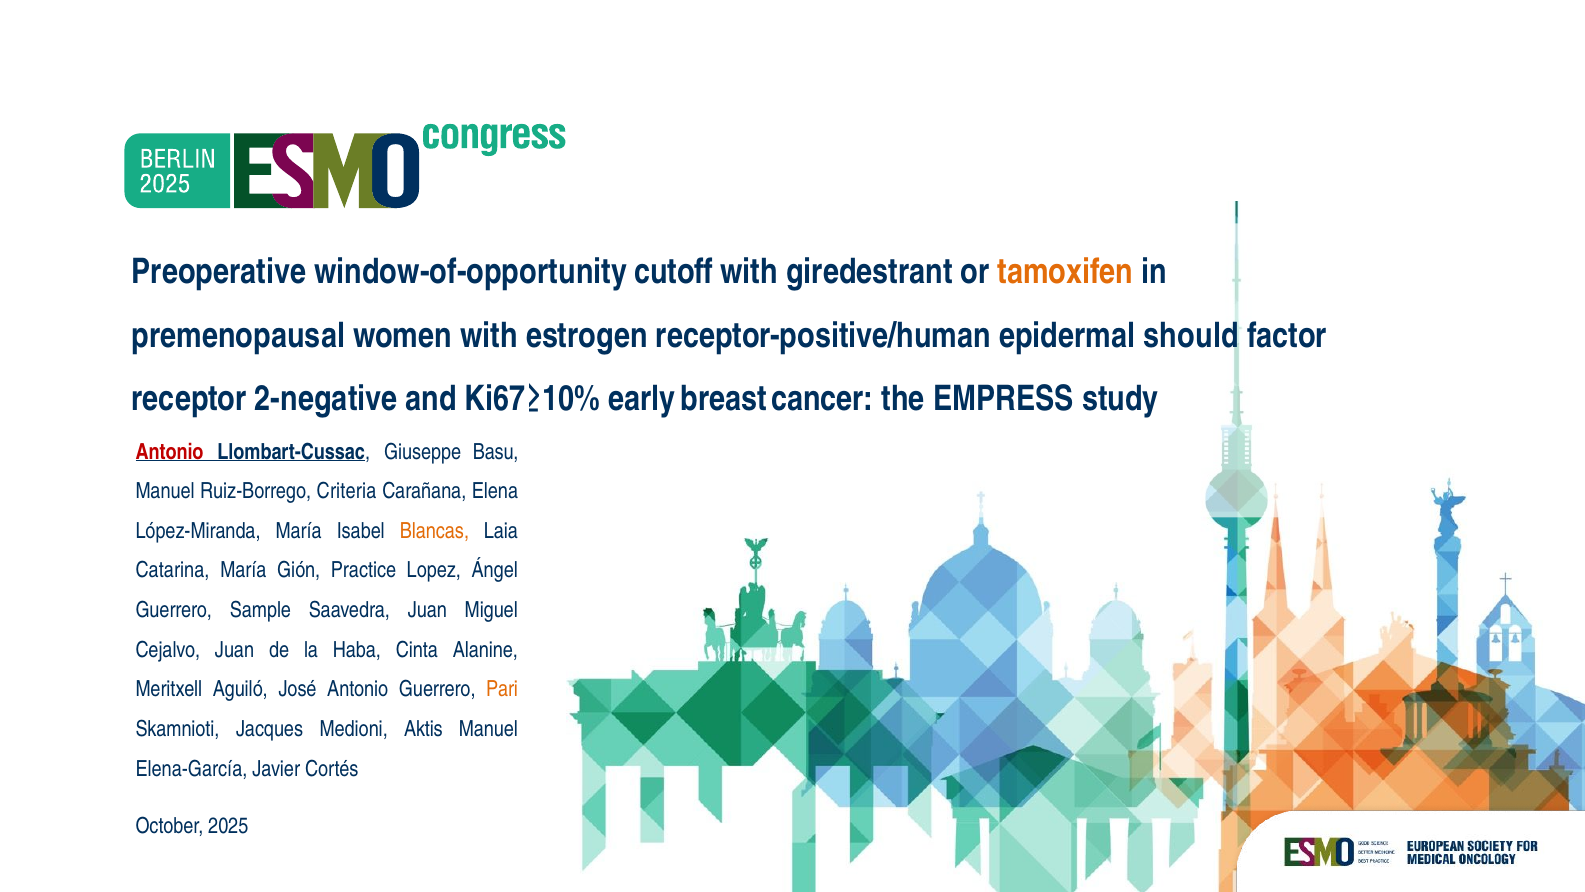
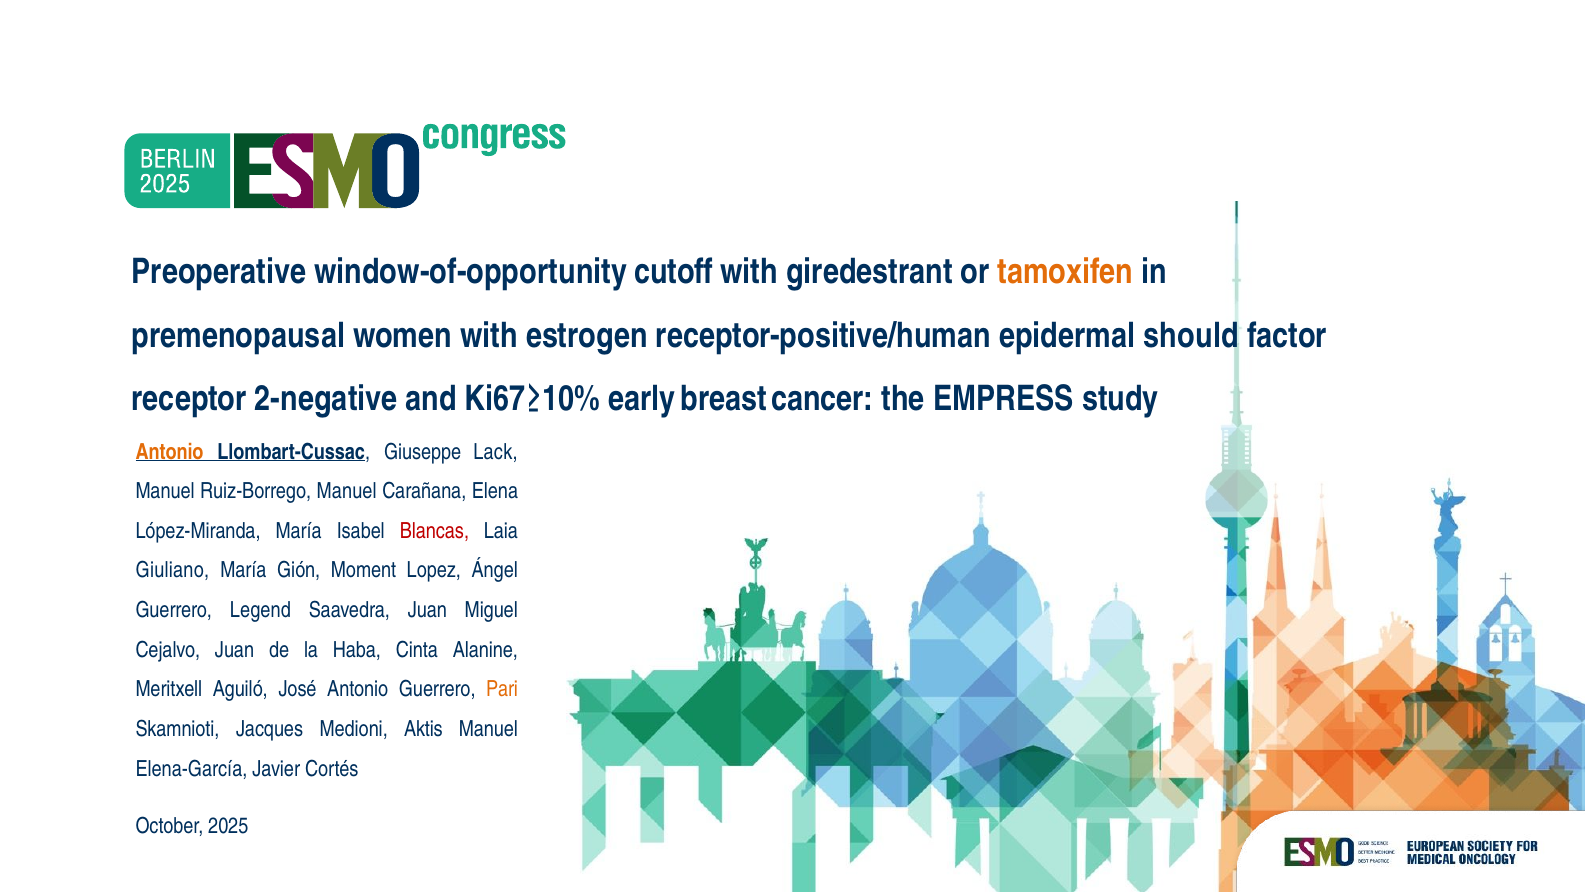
Antonio colour: red -> orange (170, 451)
Basu: Basu -> Lack (495, 451)
Ruiz-Borrego Criteria: Criteria -> Manuel (347, 491)
Blancas colour: orange -> red (434, 531)
Catarina: Catarina -> Giuliano (172, 570)
Practice: Practice -> Moment (364, 570)
Sample: Sample -> Legend (260, 610)
